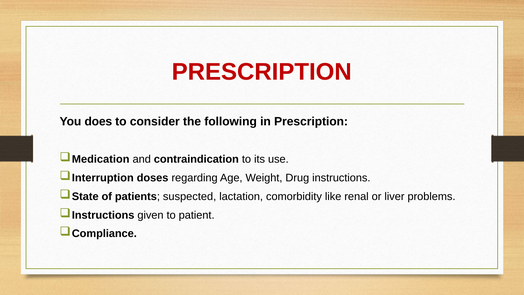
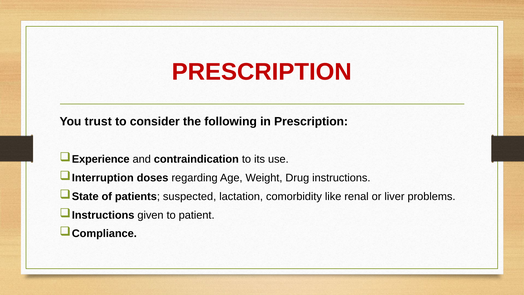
does: does -> trust (98, 121)
Medication: Medication -> Experience (101, 159)
